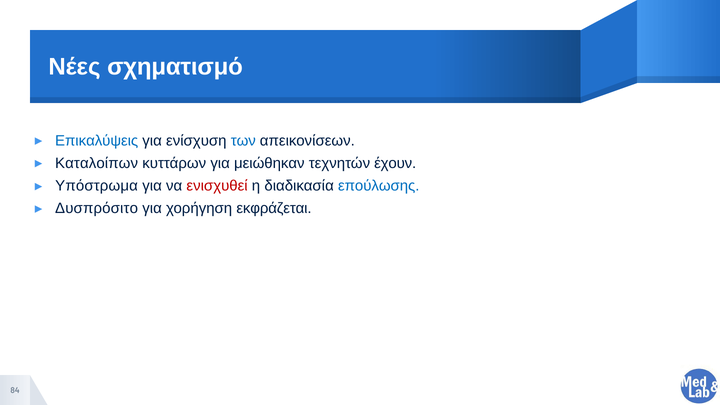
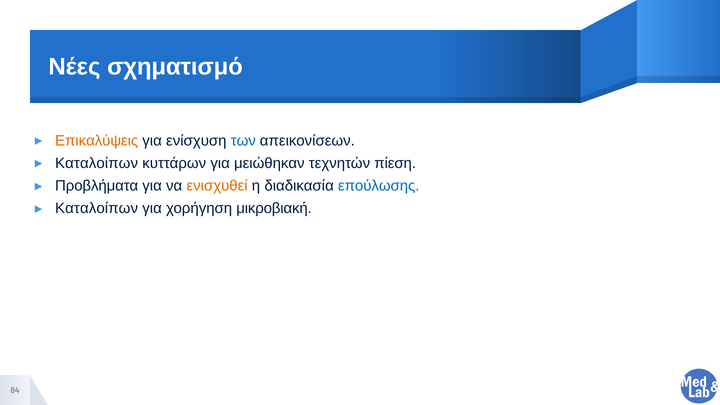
Επικαλύψεις colour: blue -> orange (97, 141)
έχουν: έχουν -> πίεση (395, 163)
Υπόστρωμα: Υπόστρωμα -> Προβλήματα (97, 186)
ενισχυθεί colour: red -> orange (217, 186)
Δυσπρόσιτο: Δυσπρόσιτο -> Καταλοίπων (97, 208)
εκφράζεται: εκφράζεται -> μικροβιακή (274, 208)
